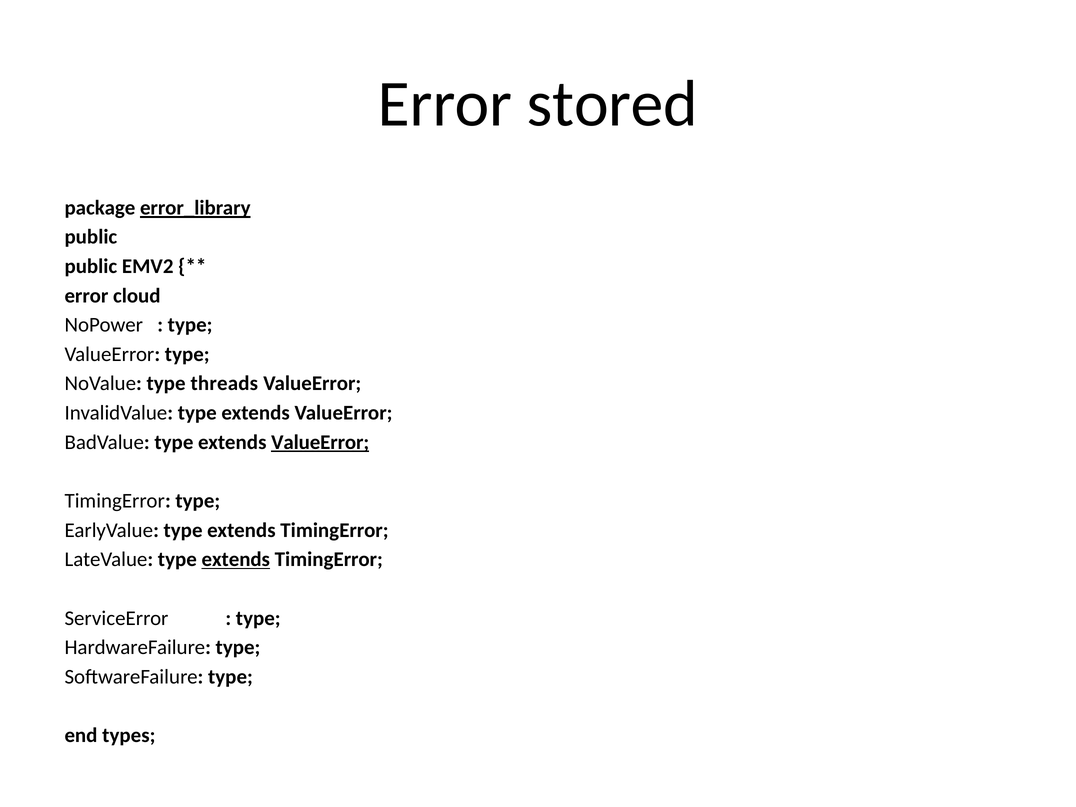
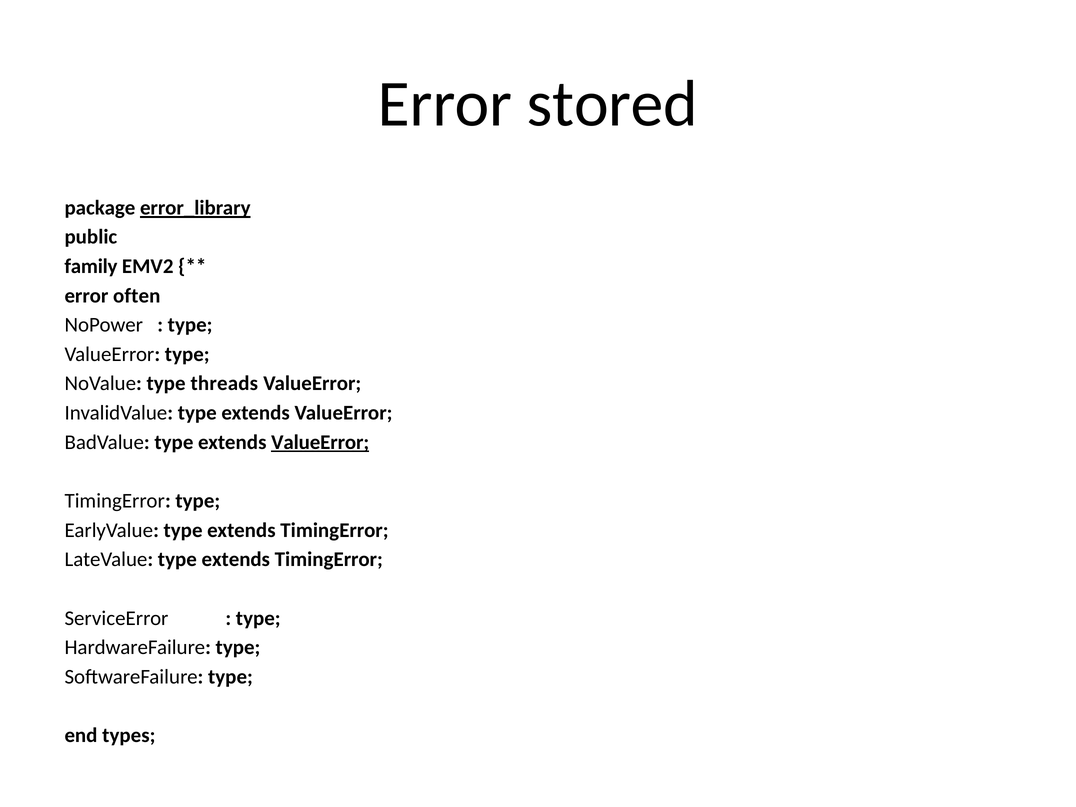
public: public -> family (91, 266)
cloud: cloud -> often (137, 296)
extends underline: present -> none (236, 559)
